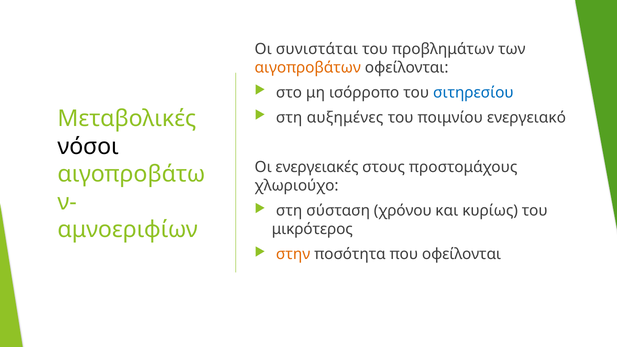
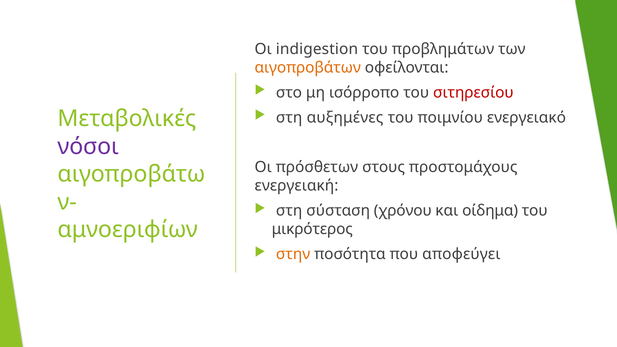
συνιστάται: συνιστάται -> indigestion (317, 49)
σιτηρεσίου colour: blue -> red (473, 93)
νόσοι colour: black -> purple (88, 146)
ενεργειακές: ενεργειακές -> πρόσθετων (317, 167)
χλωριούχο: χλωριούχο -> ενεργειακή (297, 186)
κυρίως: κυρίως -> οίδημα (490, 211)
που οφείλονται: οφείλονται -> αποφεύγει (461, 254)
